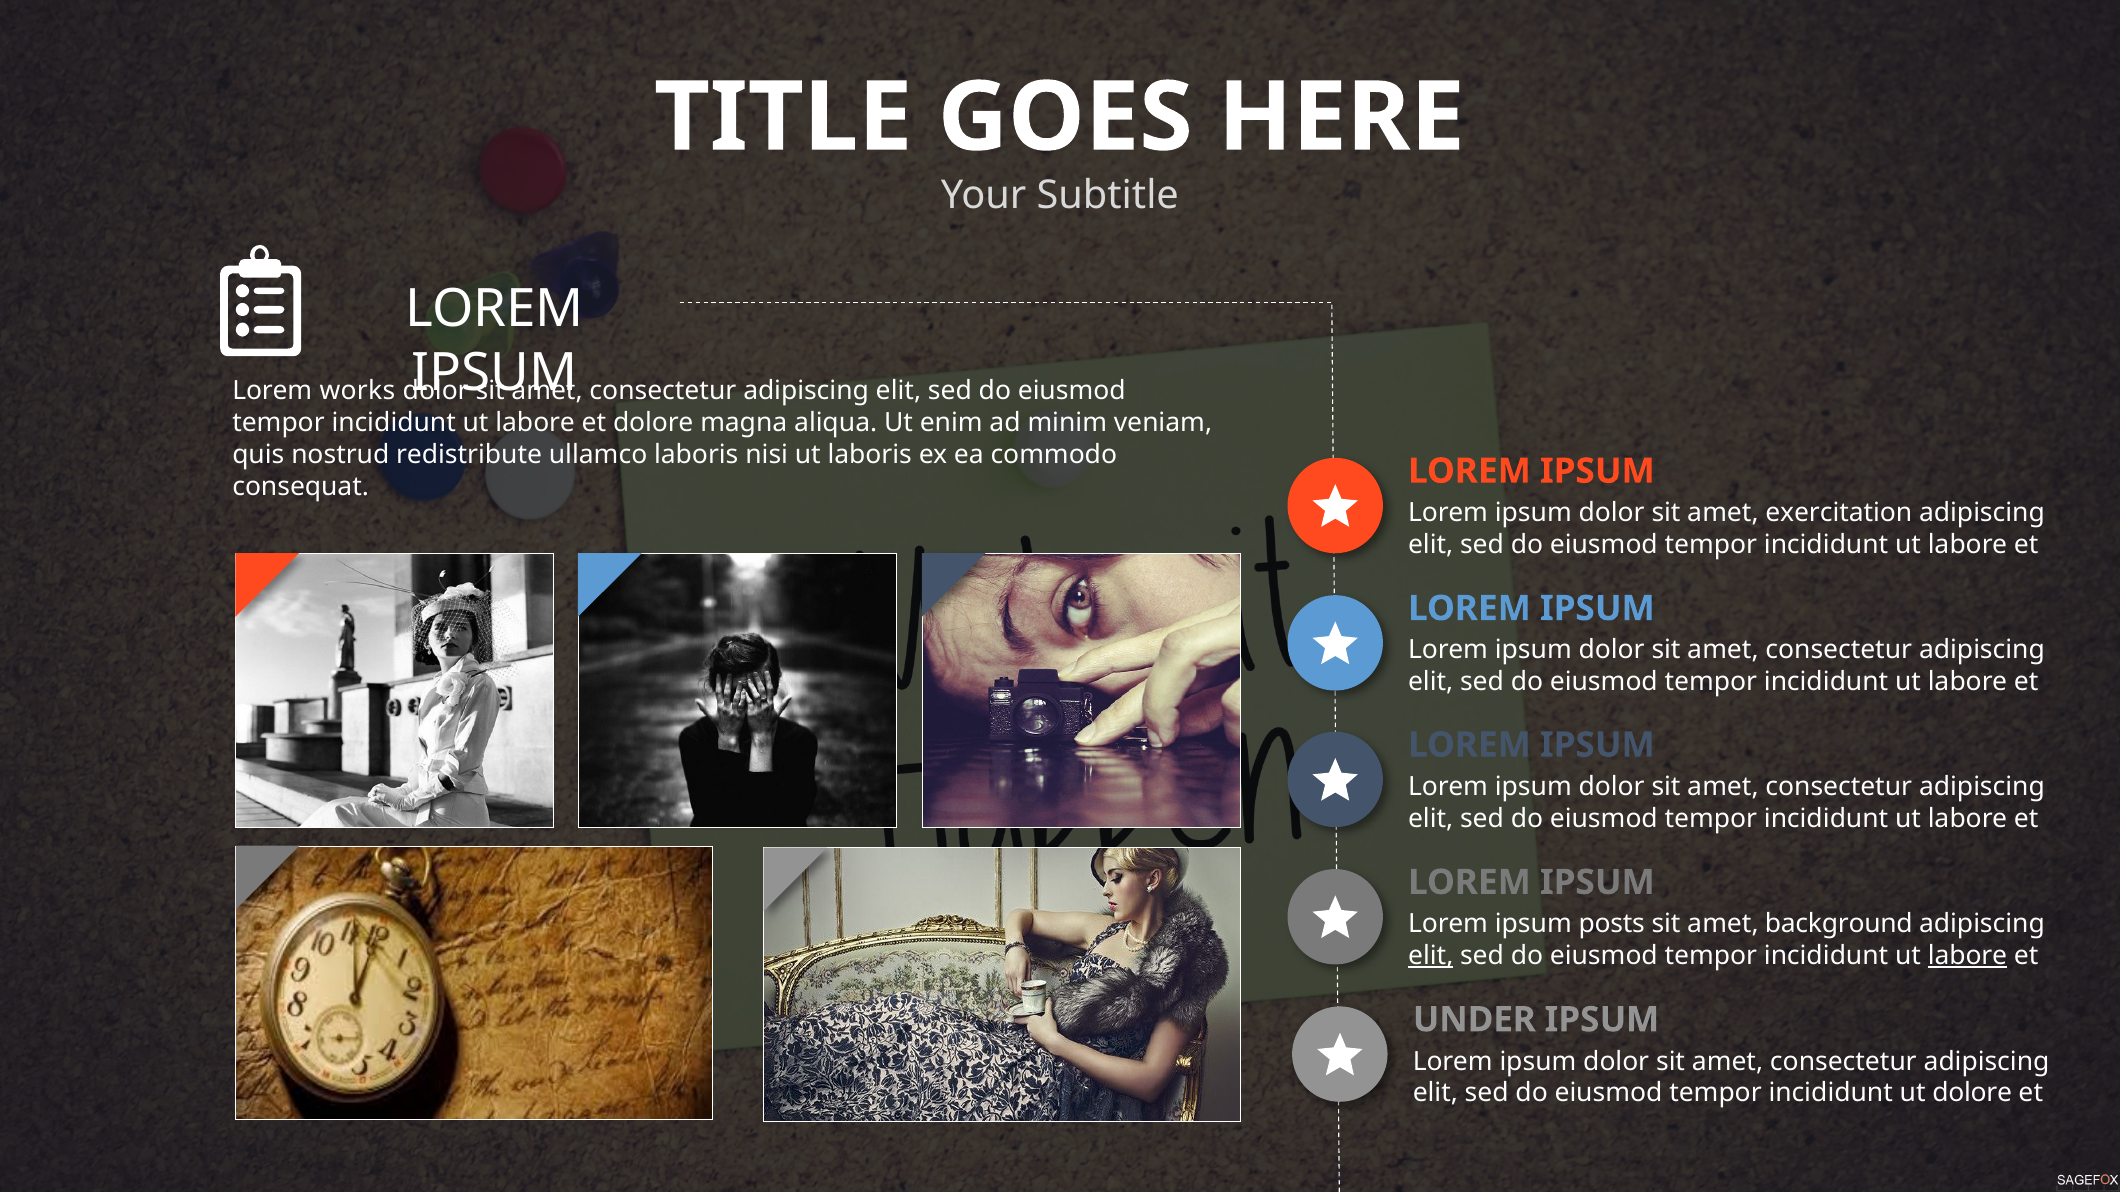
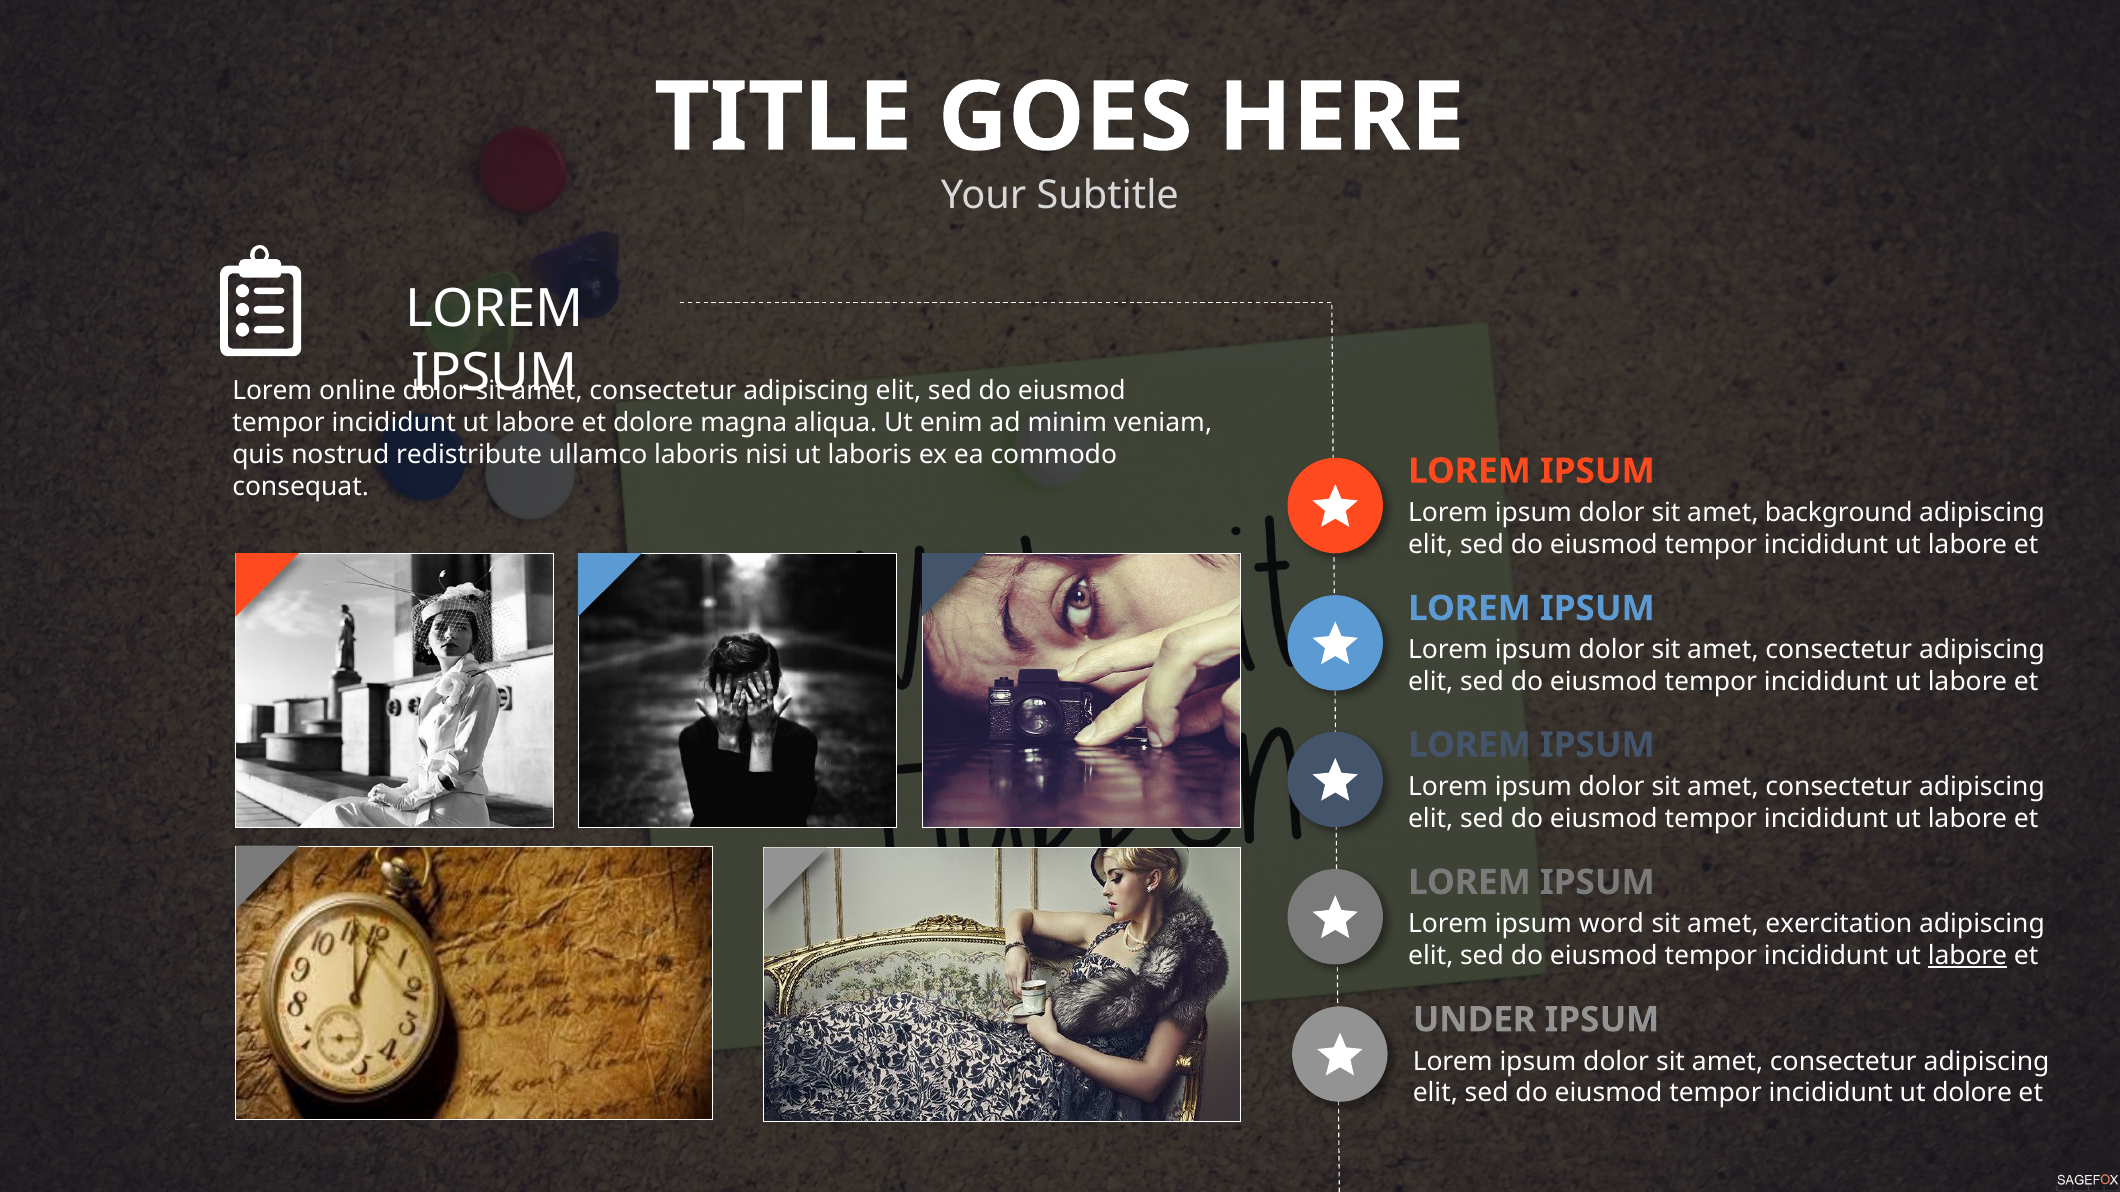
works: works -> online (358, 391)
exercitation: exercitation -> background (1839, 513)
posts: posts -> word (1611, 924)
background: background -> exercitation (1839, 924)
elit underline: present -> none (1431, 956)
